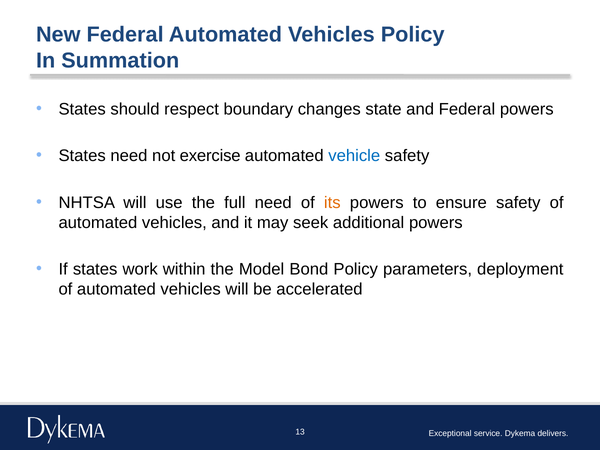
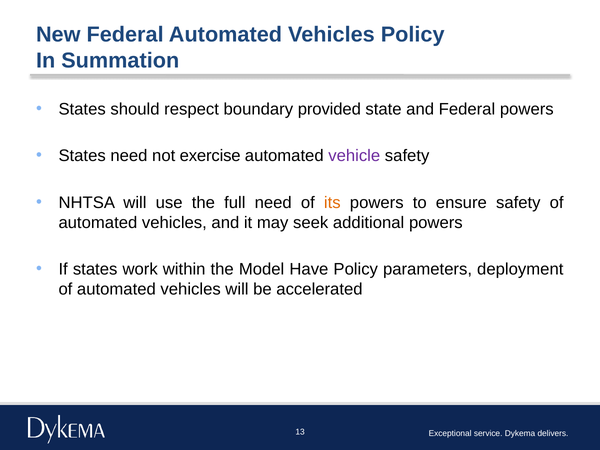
changes: changes -> provided (329, 109)
vehicle colour: blue -> purple (354, 156)
Bond: Bond -> Have (309, 269)
